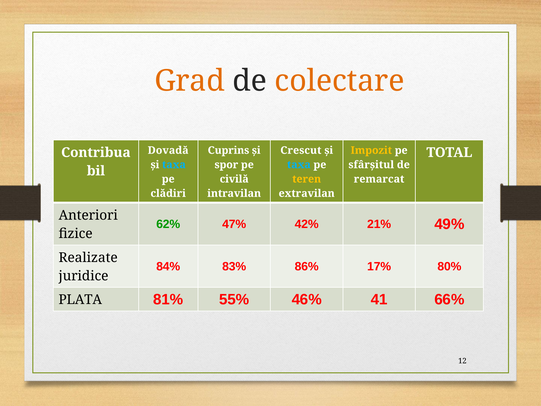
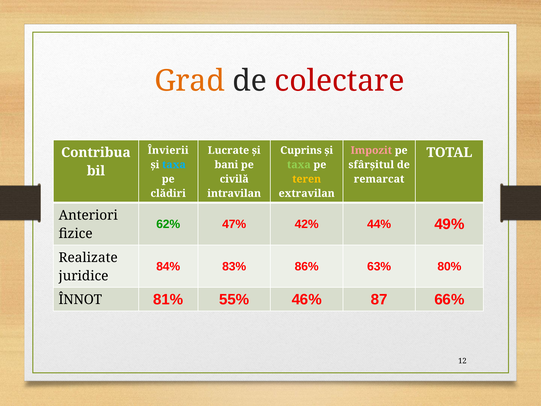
colectare colour: orange -> red (340, 81)
Dovadă: Dovadă -> Învierii (168, 150)
Cuprins: Cuprins -> Lucrate (228, 150)
Crescut: Crescut -> Cuprins (301, 150)
Impozit colour: yellow -> pink (371, 150)
spor: spor -> bani (226, 165)
taxa colour: light blue -> light green (299, 165)
21%: 21% -> 44% (379, 224)
17%: 17% -> 63% (379, 266)
PLATA: PLATA -> ÎNNOT (80, 300)
41: 41 -> 87 (379, 299)
